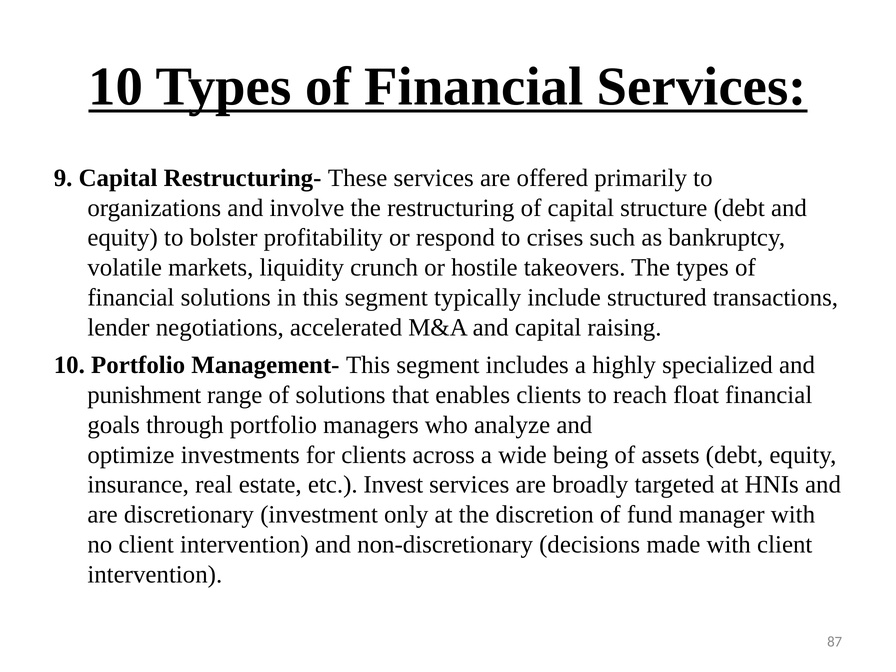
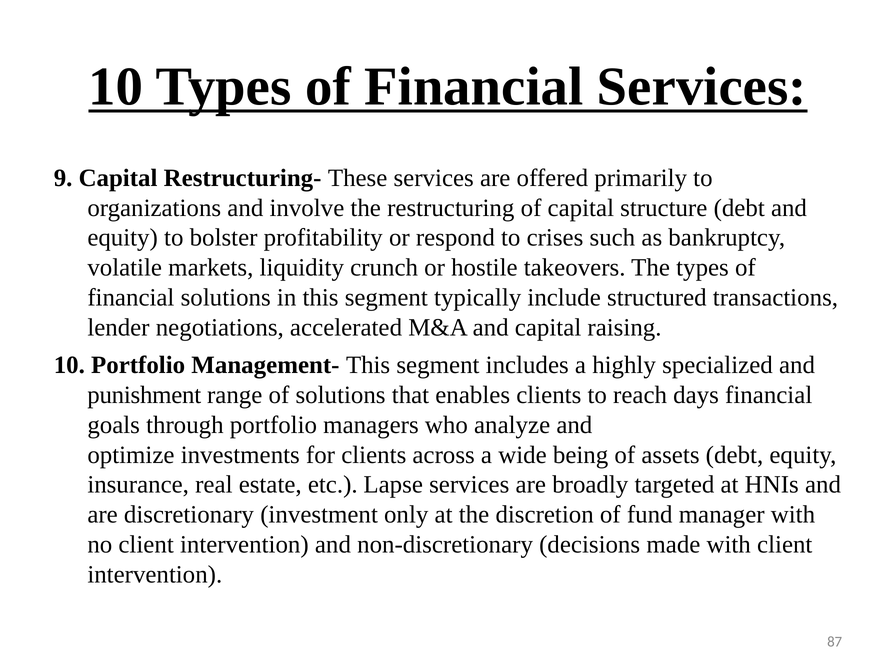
float: float -> days (696, 395)
Invest: Invest -> Lapse (393, 485)
